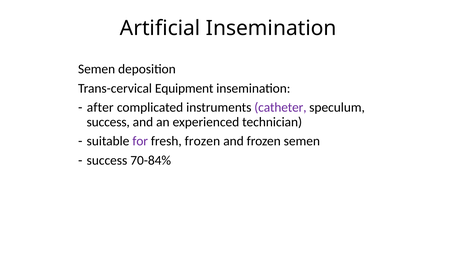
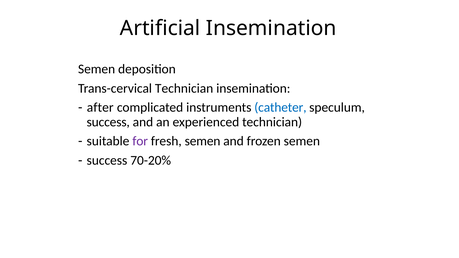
Trans-cervical Equipment: Equipment -> Technician (184, 88)
catheter colour: purple -> blue (280, 108)
fresh frozen: frozen -> semen (203, 141)
70-84%: 70-84% -> 70-20% (151, 161)
